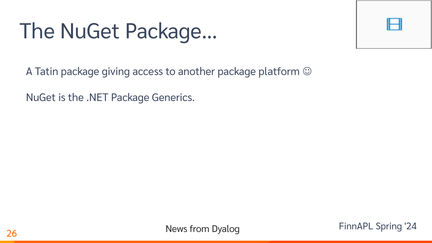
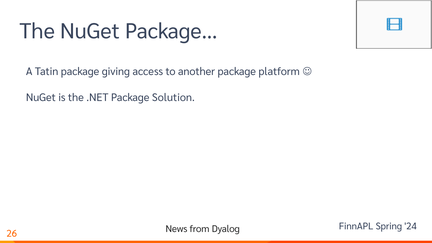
Generics: Generics -> Solution (173, 98)
